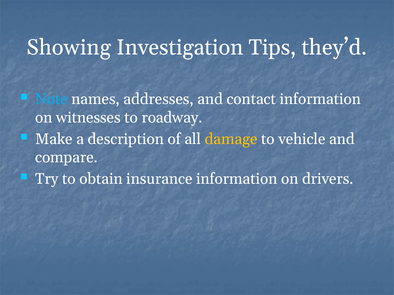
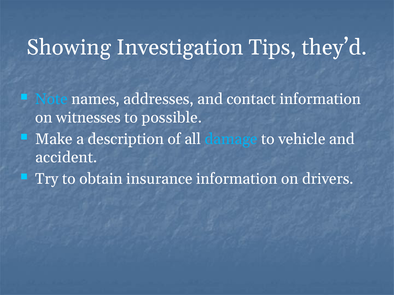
roadway: roadway -> possible (172, 118)
damage colour: yellow -> light blue (231, 139)
compare: compare -> accident (66, 158)
